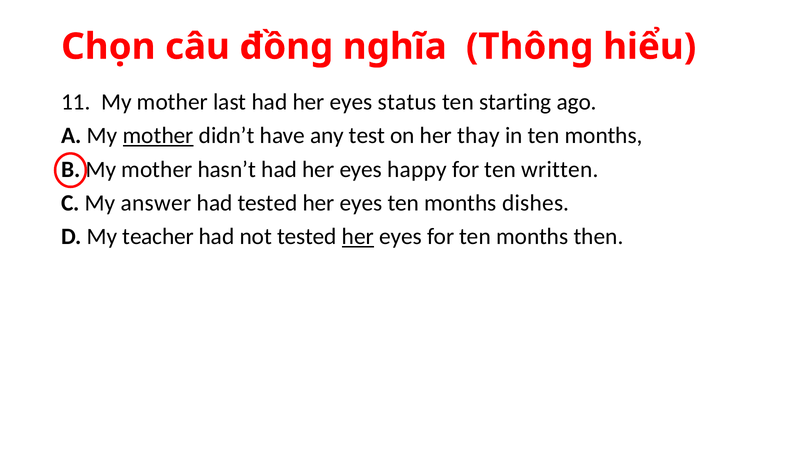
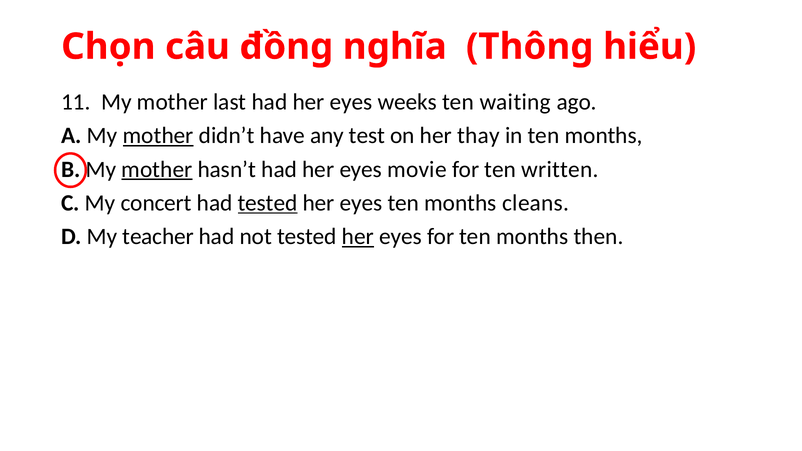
status: status -> weeks (407, 102)
starting: starting -> waiting (515, 102)
mother underline: none -> present (157, 169)
happy: happy -> movie (417, 169)
answer: answer -> concert (156, 203)
tested underline: none -> present (268, 203)
dishes: dishes -> cleans (536, 203)
